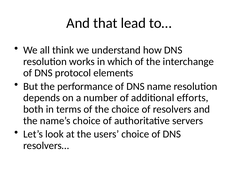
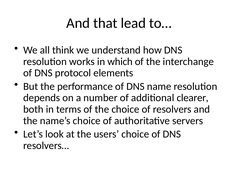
efforts: efforts -> clearer (193, 98)
